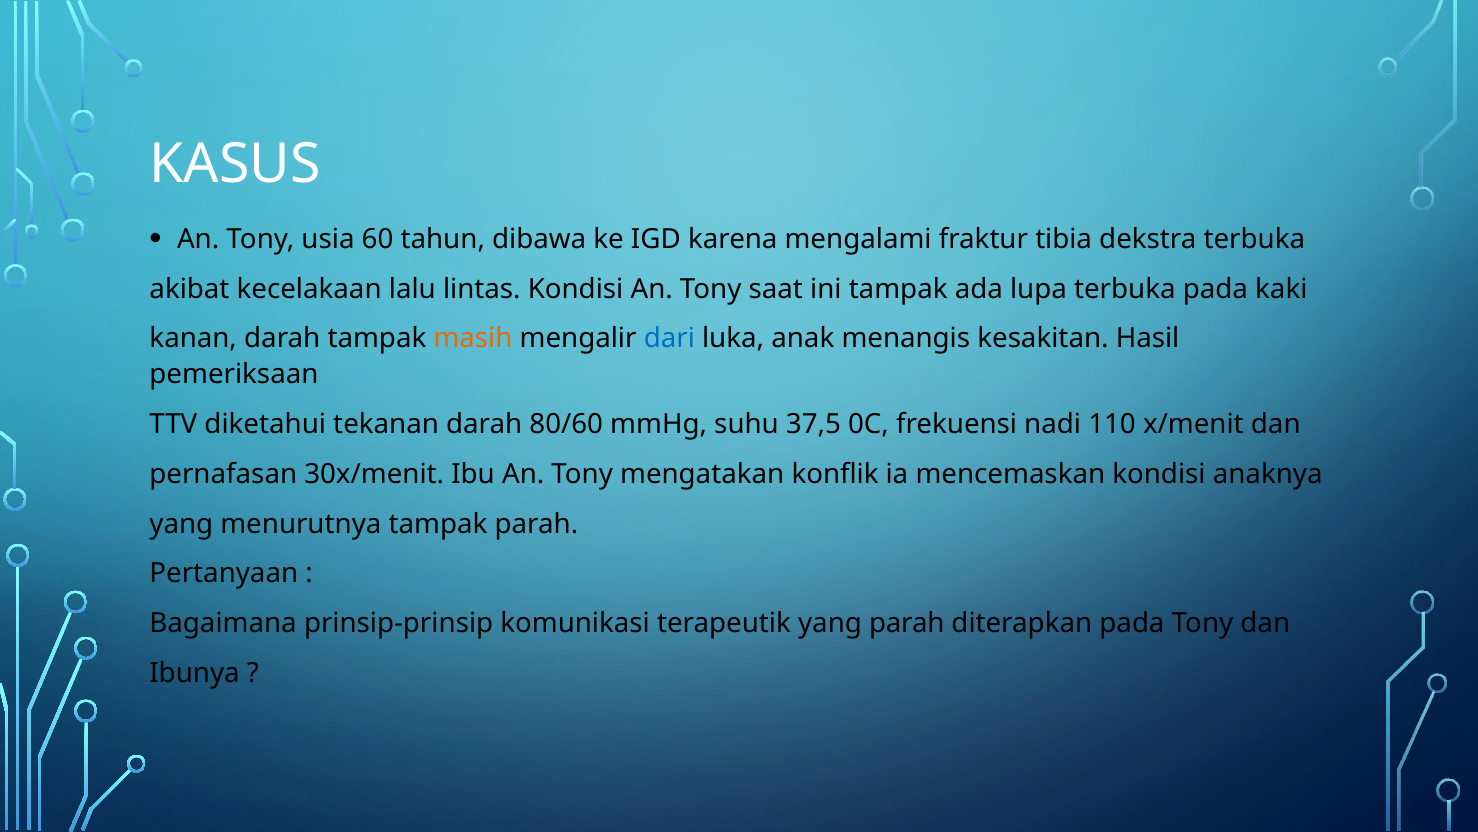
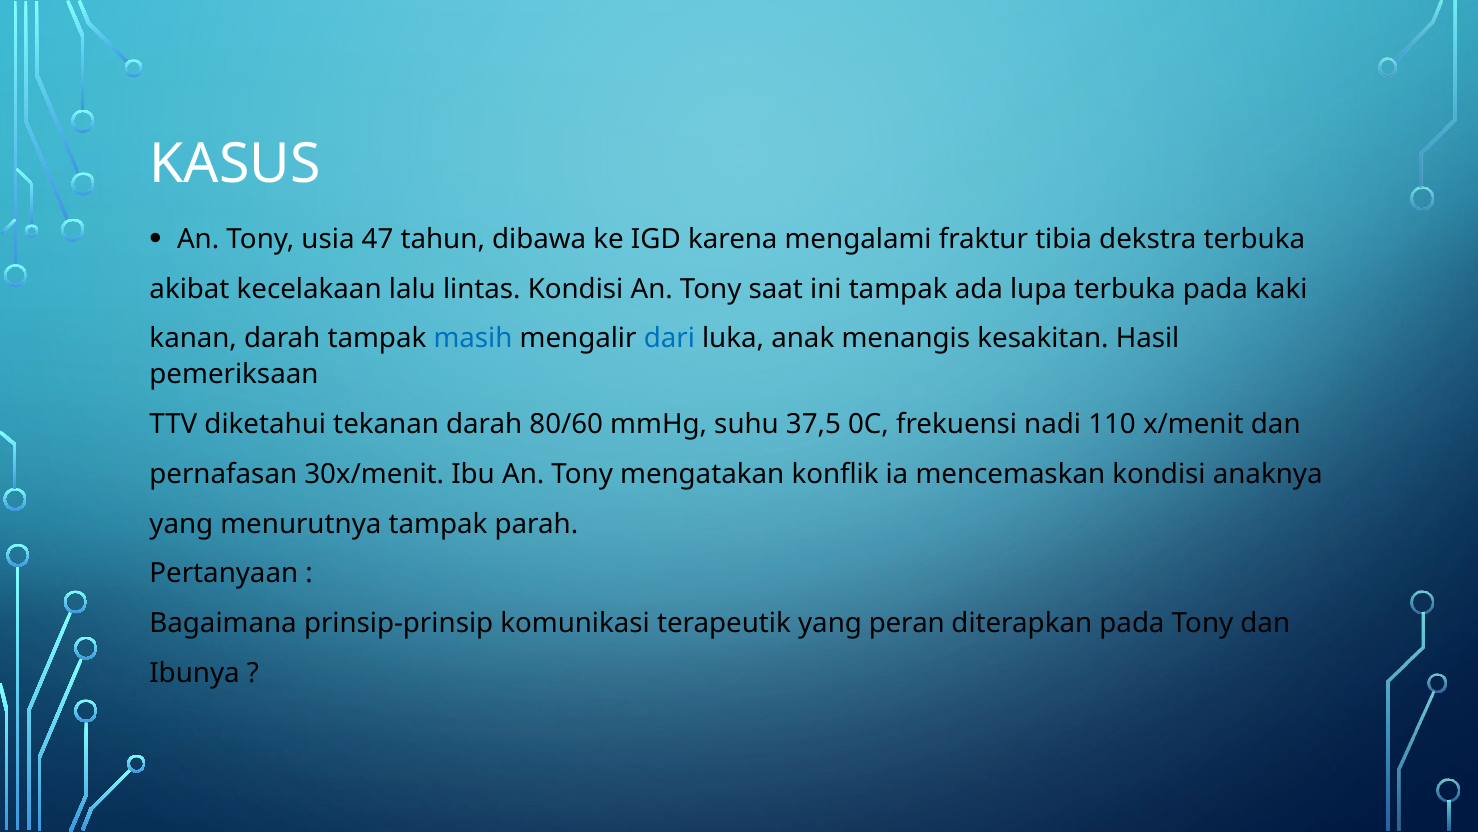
60: 60 -> 47 (378, 239)
masih colour: orange -> blue (473, 338)
yang parah: parah -> peran (907, 623)
